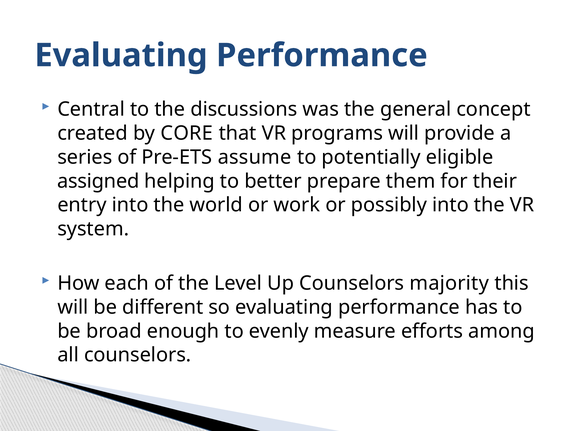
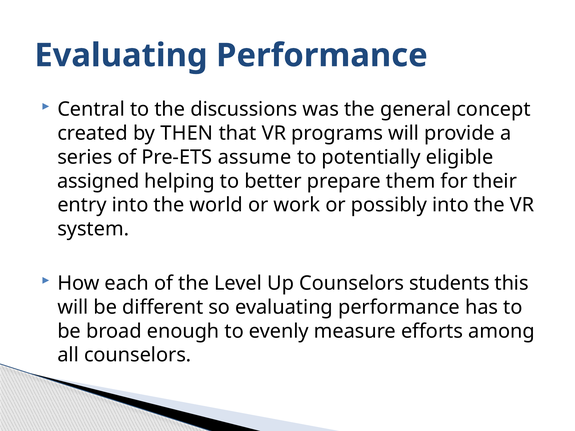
CORE: CORE -> THEN (187, 133)
majority: majority -> students (449, 283)
